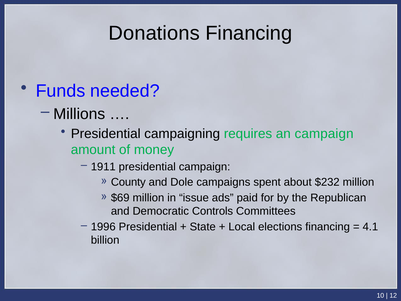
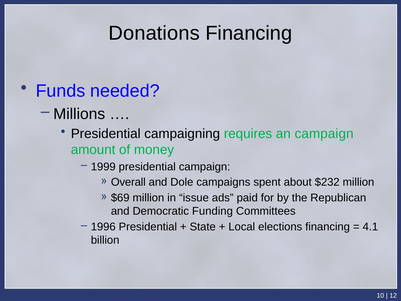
1911: 1911 -> 1999 (103, 167)
County: County -> Overall (128, 182)
Controls: Controls -> Funding (212, 211)
